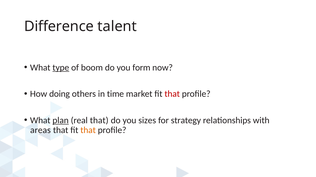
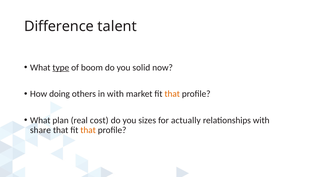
form: form -> solid (141, 68)
in time: time -> with (115, 94)
that colour: red -> orange (172, 94)
plan underline: present -> none (61, 121)
real that: that -> cost (99, 121)
strategy: strategy -> actually (186, 121)
areas: areas -> share (40, 131)
